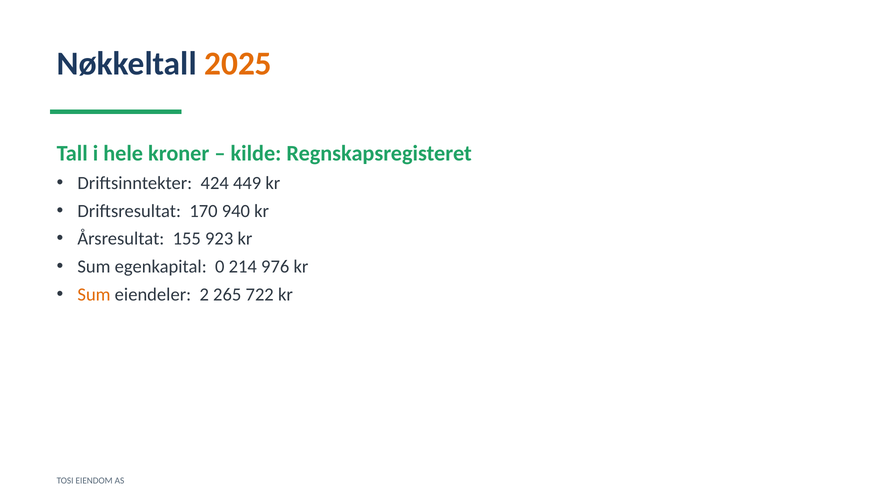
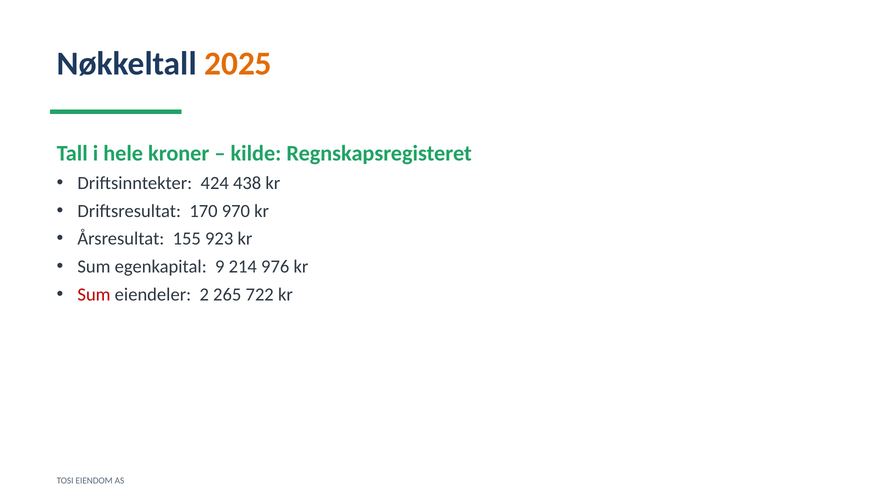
449: 449 -> 438 (247, 183)
940: 940 -> 970 (236, 211)
0: 0 -> 9 (220, 266)
Sum colour: orange -> red (94, 294)
